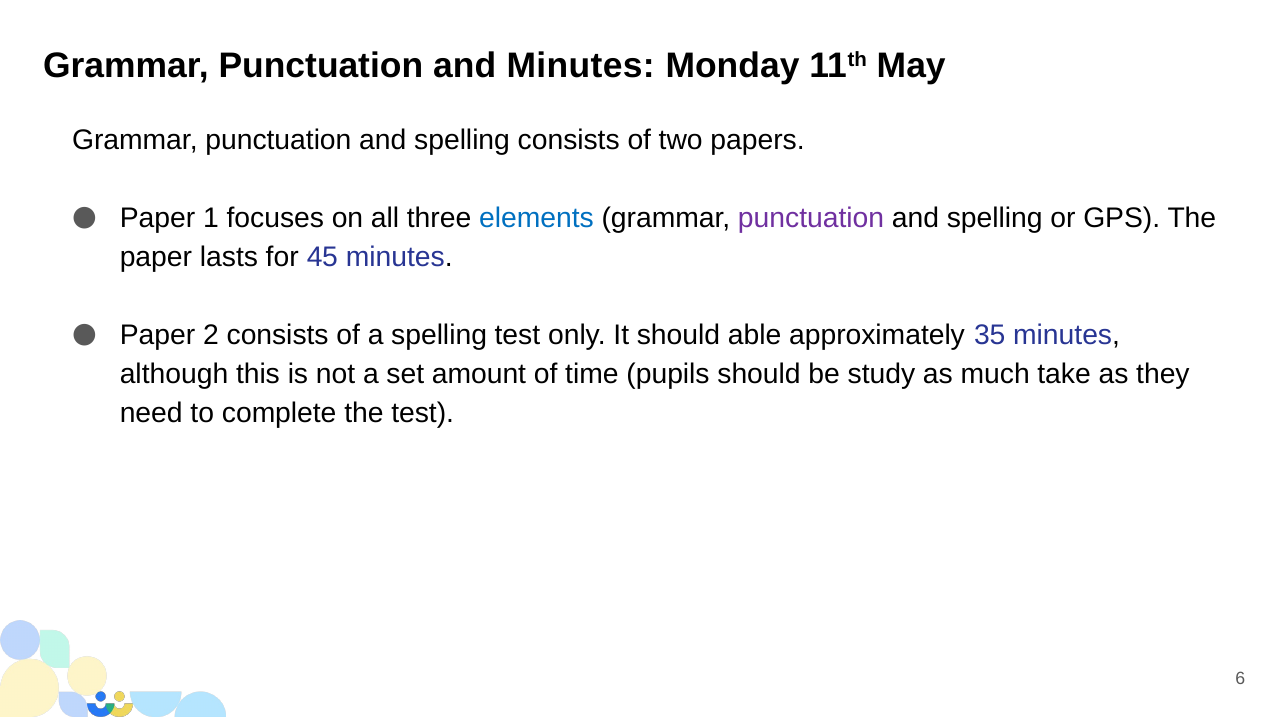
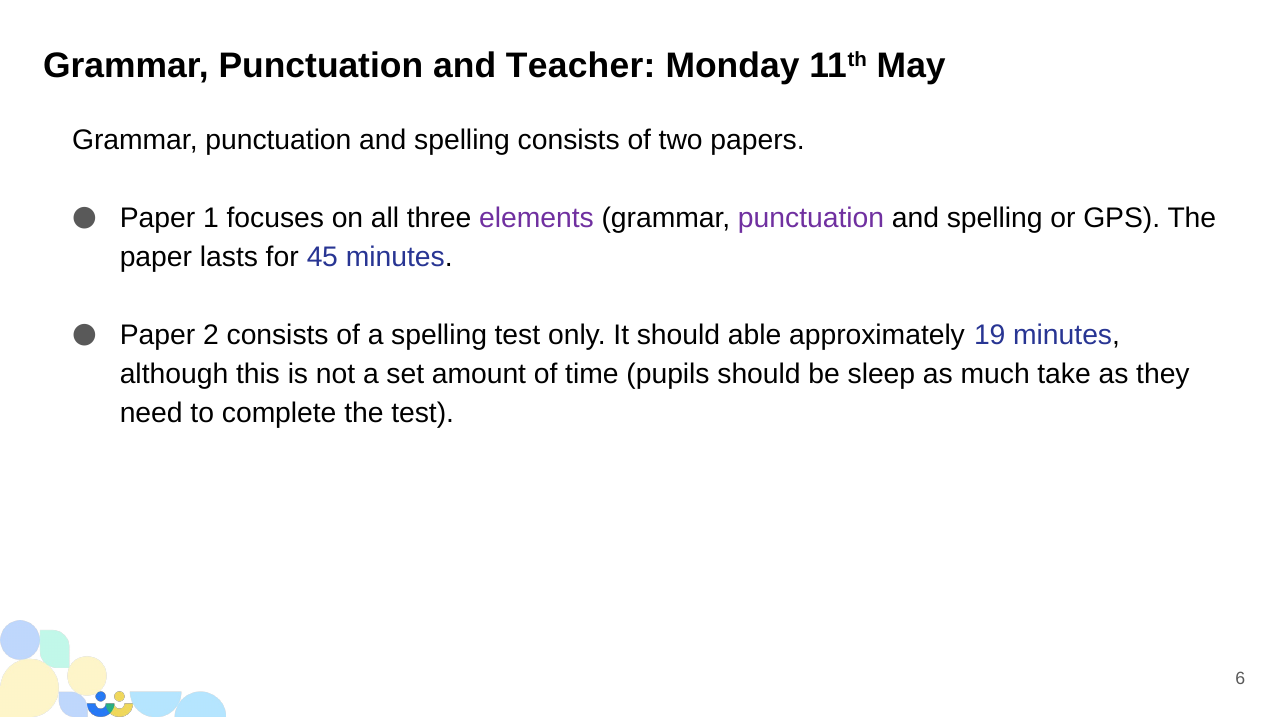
and Minutes: Minutes -> Teacher (581, 65)
elements colour: blue -> purple (537, 218)
35: 35 -> 19 (990, 335)
study: study -> sleep (881, 374)
